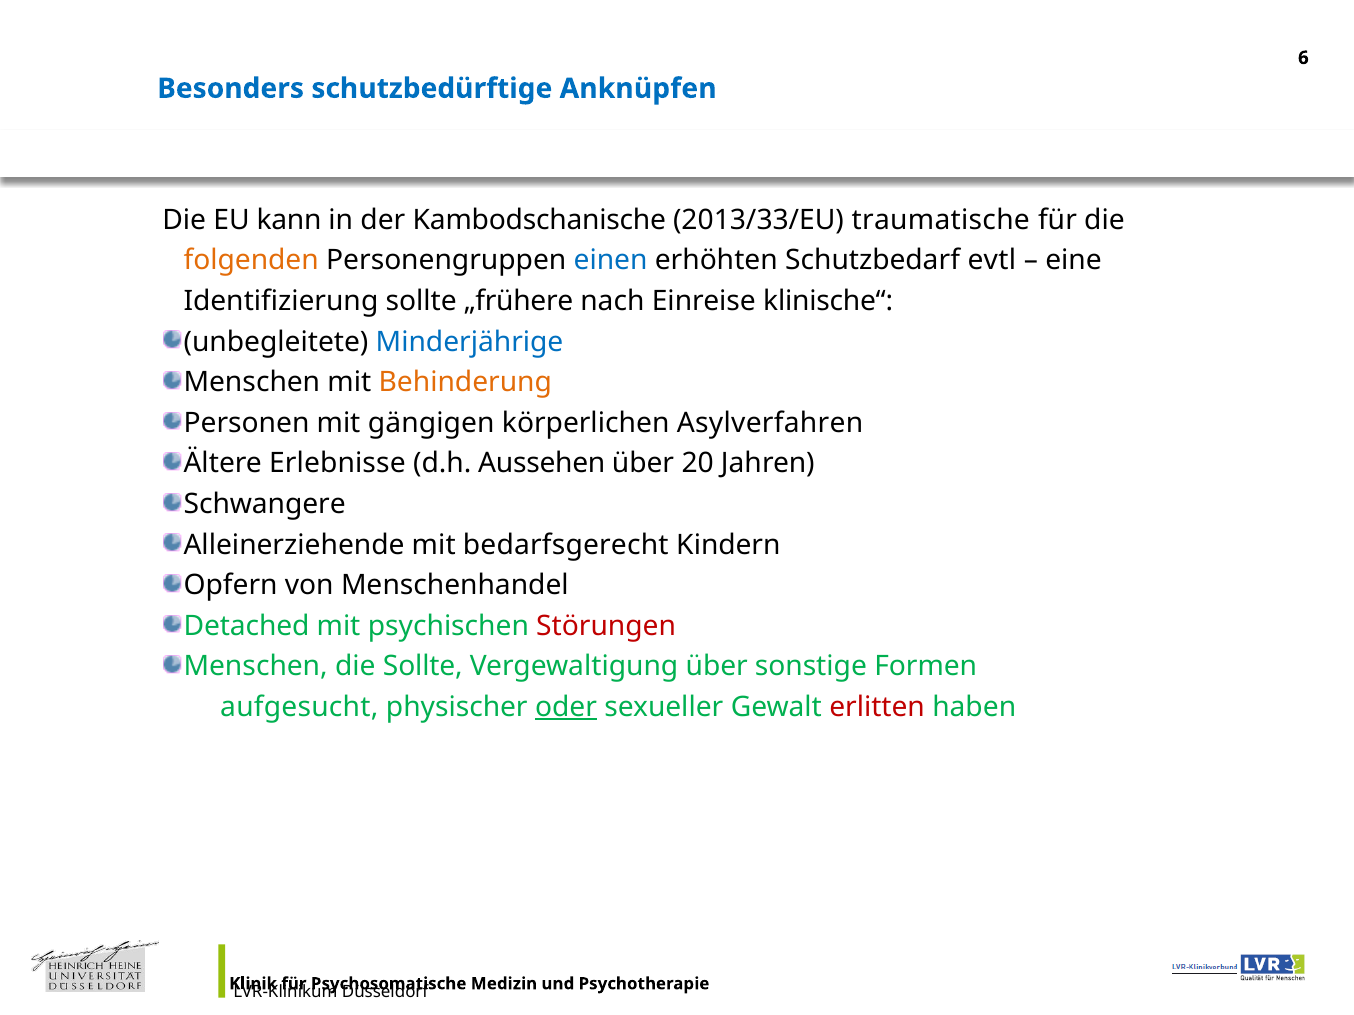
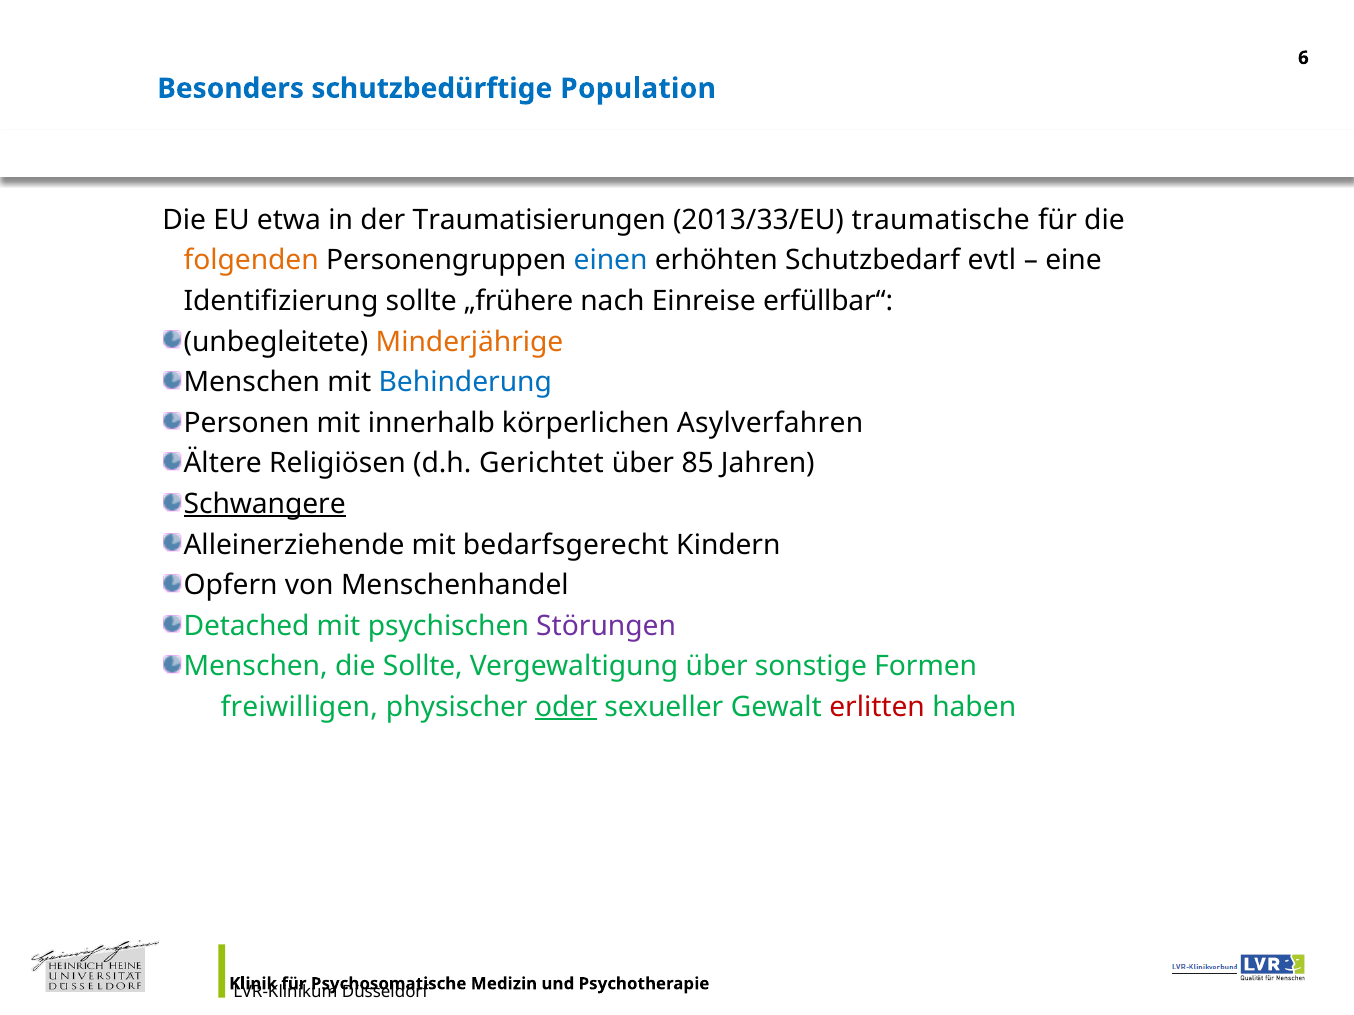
Anknüpfen: Anknüpfen -> Population (638, 89)
kann: kann -> etwa (289, 220)
Kambodschanische: Kambodschanische -> Traumatisierungen (539, 220)
klinische“: klinische“ -> erfüllbar“ (828, 301)
Minderjährige colour: blue -> orange (470, 342)
Behinderung colour: orange -> blue (465, 383)
gängigen: gängigen -> innerhalb (431, 423)
Erlebnisse: Erlebnisse -> Religiösen (337, 464)
Aussehen: Aussehen -> Gerichtet (541, 464)
20: 20 -> 85 (698, 464)
Schwangere underline: none -> present (265, 504)
Störungen colour: red -> purple (606, 626)
aufgesucht: aufgesucht -> freiwilligen (299, 708)
